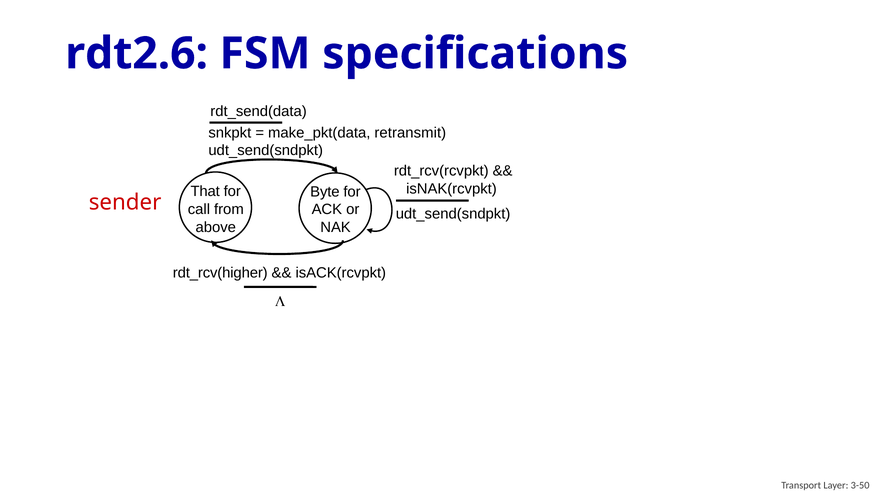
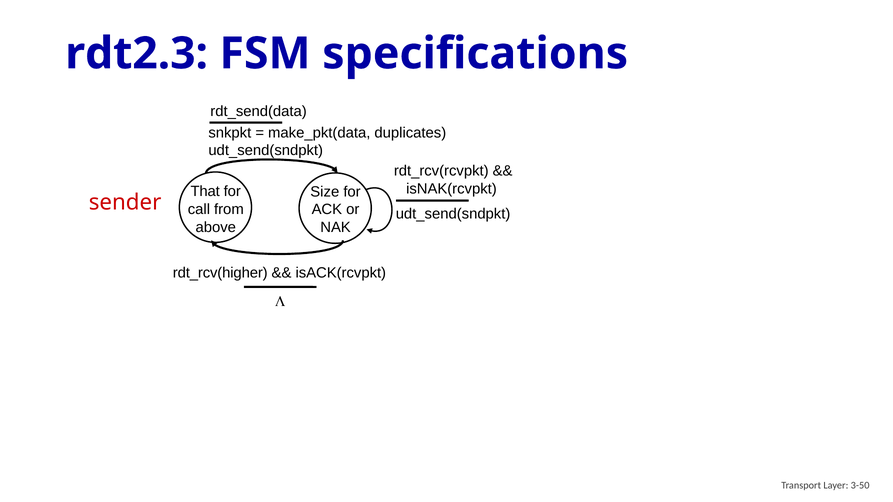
rdt2.6: rdt2.6 -> rdt2.3 (137, 54)
retransmit: retransmit -> duplicates (410, 133)
Byte: Byte -> Size (325, 192)
